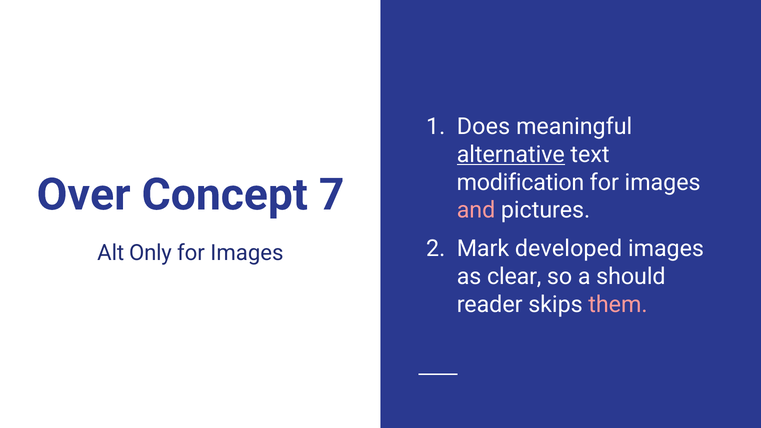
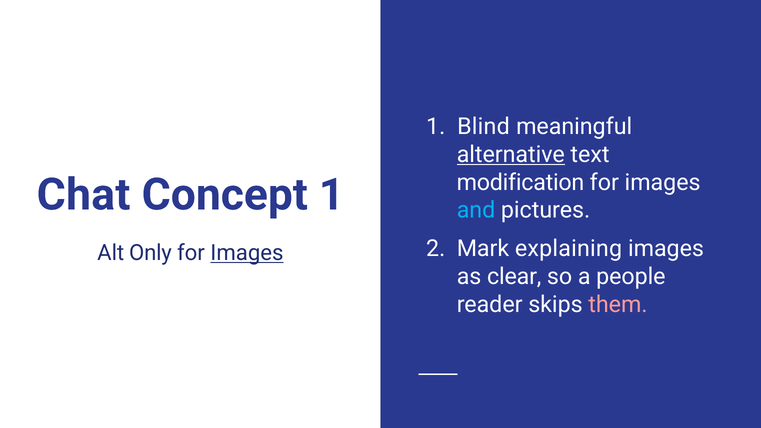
Does: Does -> Blind (483, 127)
Over: Over -> Chat (84, 195)
Concept 7: 7 -> 1 (332, 195)
and colour: pink -> light blue (476, 210)
developed: developed -> explaining (568, 249)
Images underline: none -> present (247, 253)
should: should -> people (631, 277)
